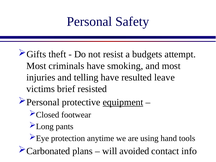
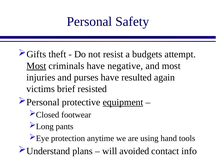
Most underline: none -> present (36, 66)
smoking: smoking -> negative (125, 66)
telling: telling -> purses (86, 77)
leave: leave -> again (165, 77)
Carbonated: Carbonated -> Understand (48, 151)
